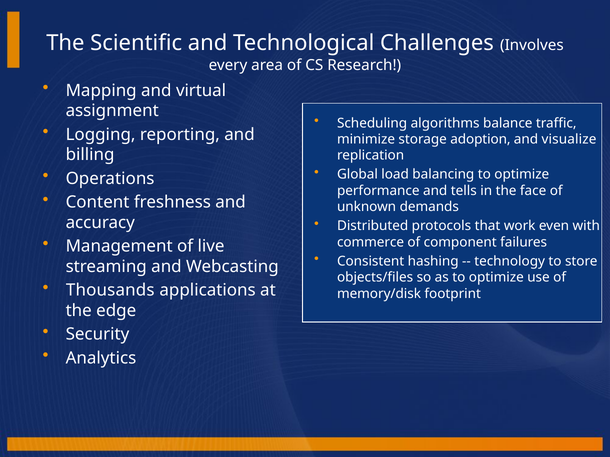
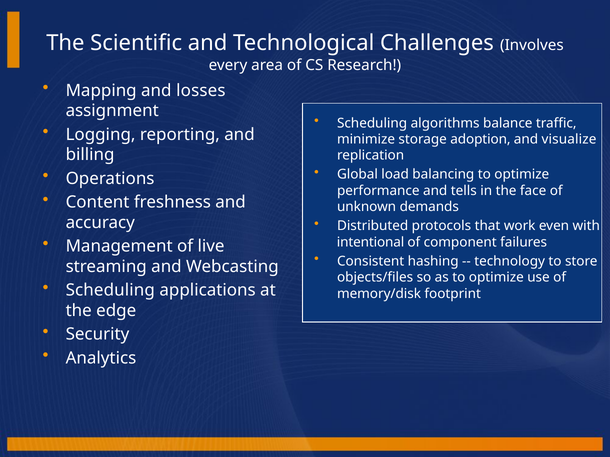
virtual: virtual -> losses (201, 91)
commerce: commerce -> intentional (371, 242)
Thousands: Thousands -> Scheduling (110, 291)
